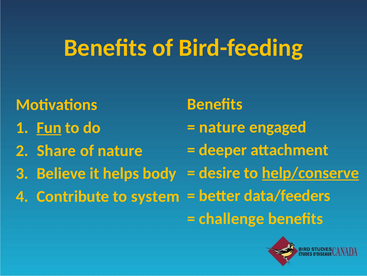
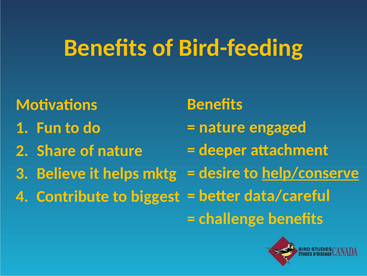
Fun underline: present -> none (49, 127)
body: body -> mktg (160, 173)
data/feeders: data/feeders -> data/careful (287, 195)
system: system -> biggest (155, 196)
